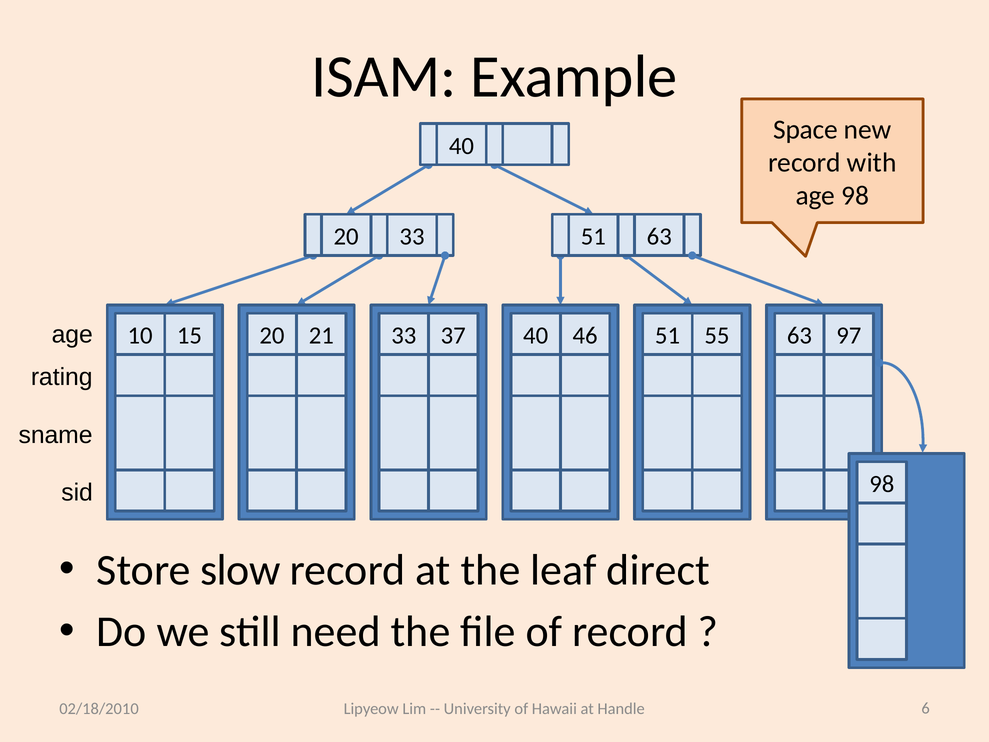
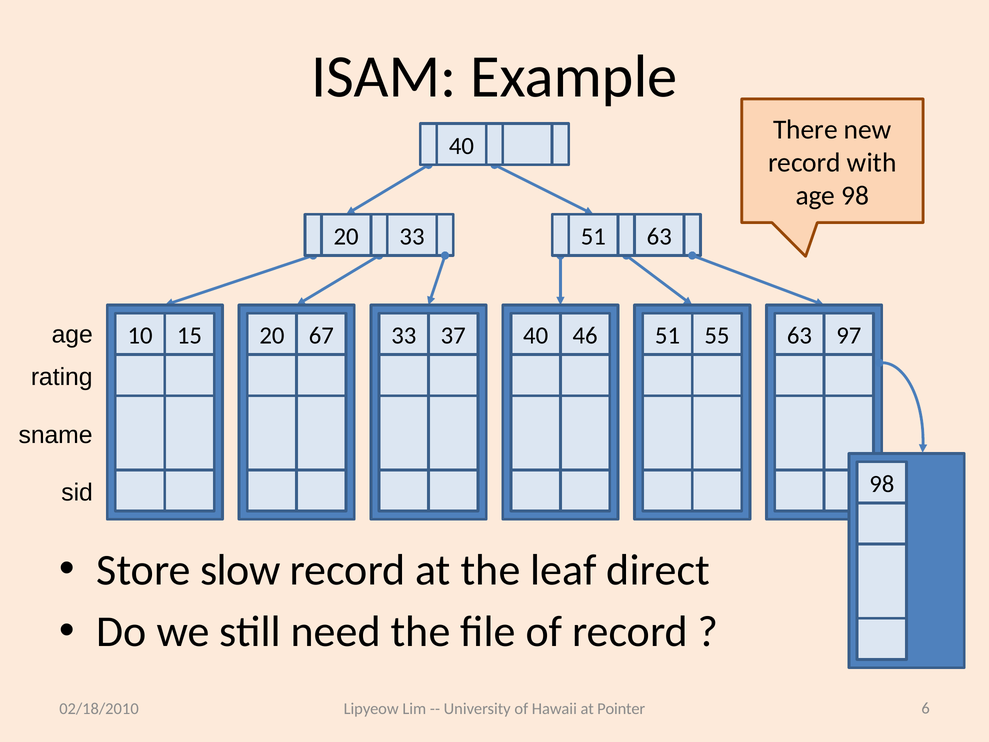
Space: Space -> There (805, 130)
21: 21 -> 67 (321, 335)
Handle: Handle -> Pointer (621, 708)
